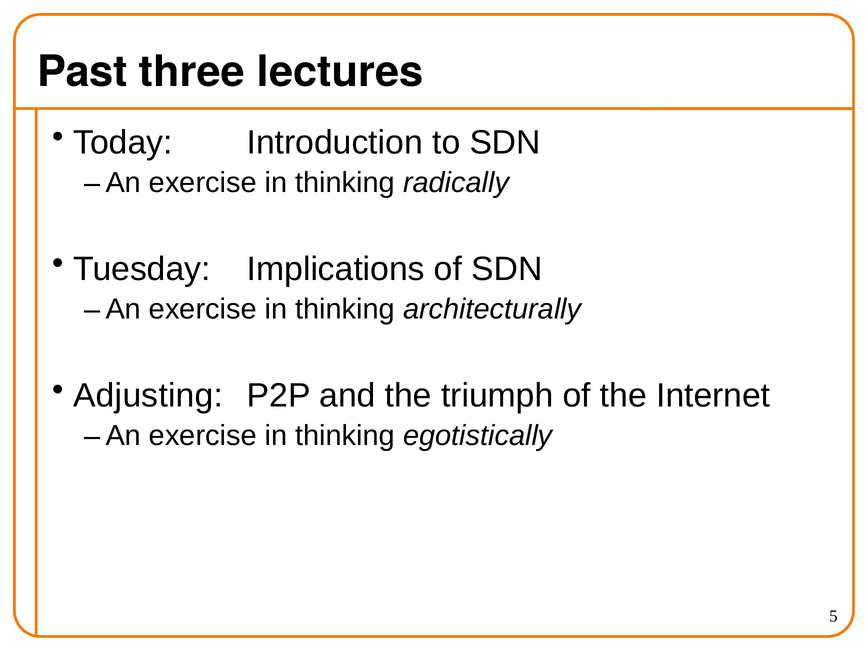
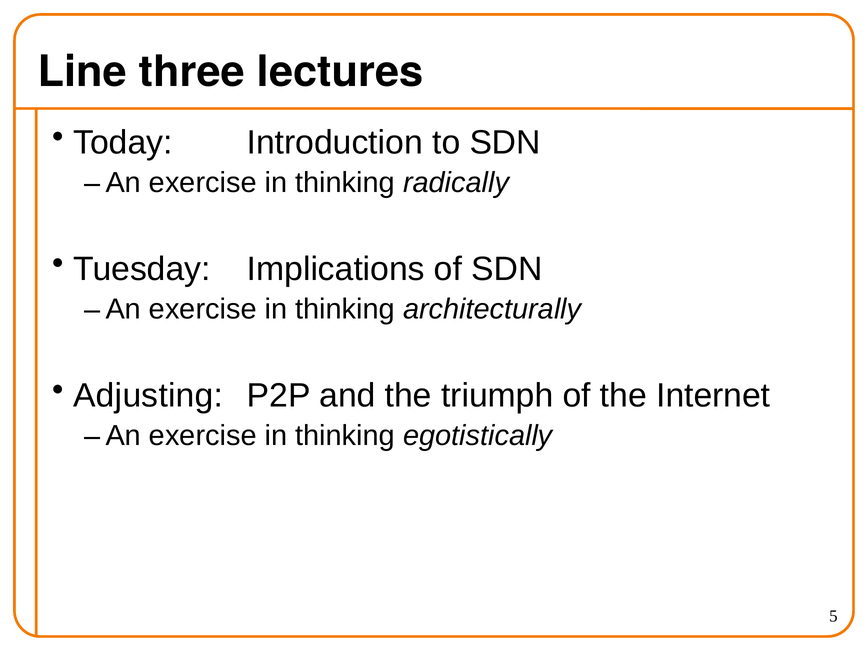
Past: Past -> Line (82, 72)
